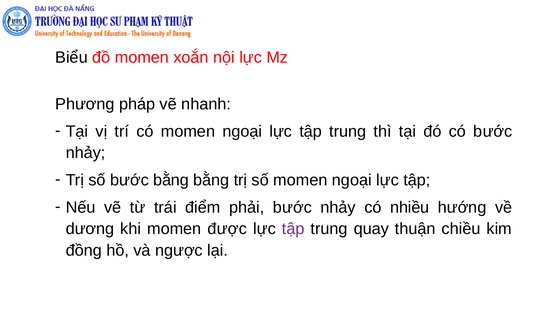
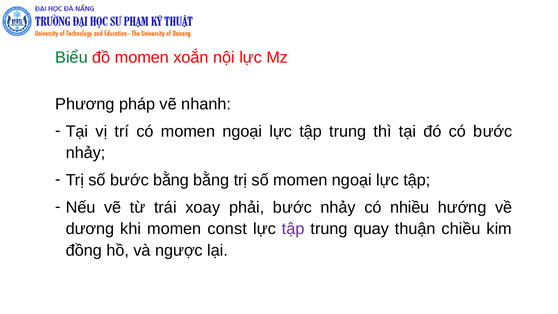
Biểu colour: black -> green (71, 57)
điểm: điểm -> xoay (203, 207)
được: được -> const (227, 229)
